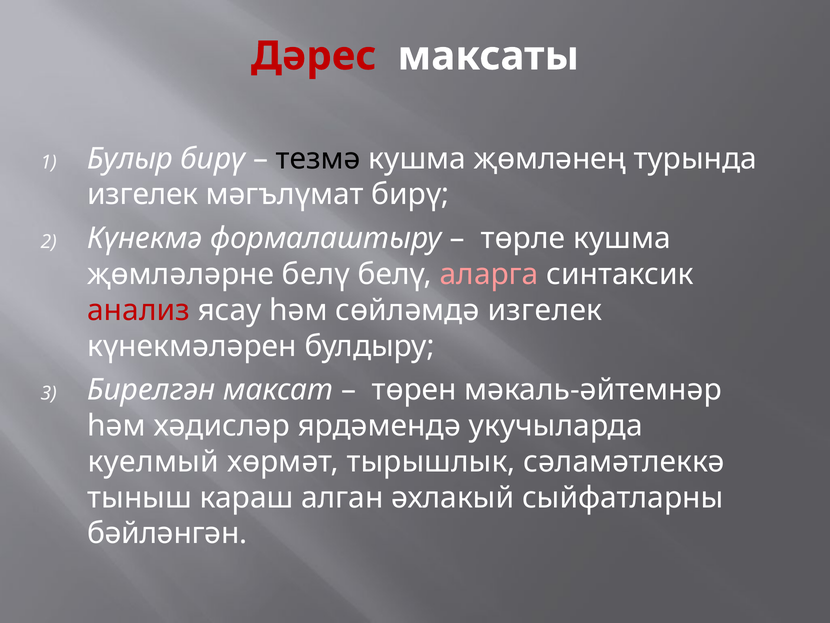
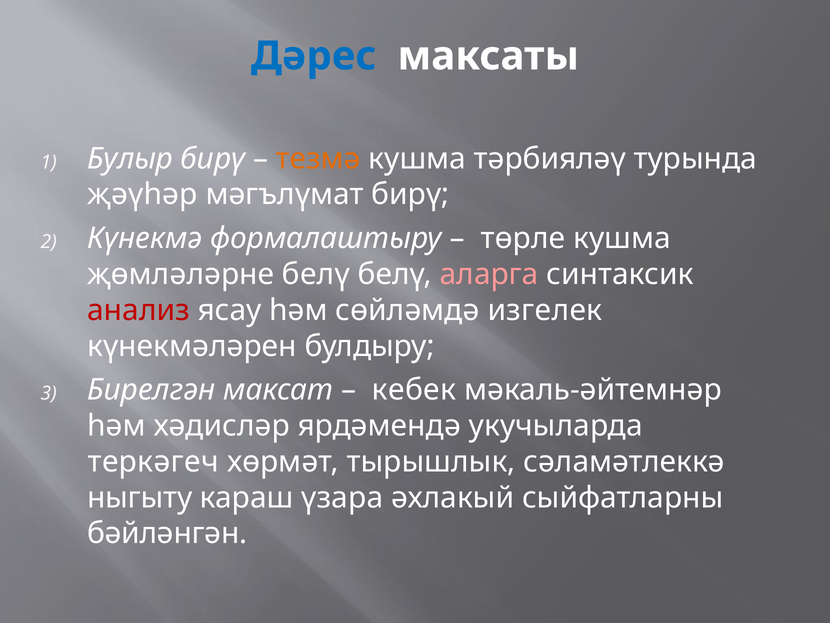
Дәрес colour: red -> blue (314, 56)
тезмә colour: black -> orange (318, 158)
җөмләнең: җөмләнең -> тәрбияләү (550, 158)
изгелек: изгелек -> җәүһәр (142, 194)
төрен: төрен -> кебек (414, 389)
куелмый: куелмый -> теркәгеч (153, 461)
тыныш: тыныш -> ныгыту (140, 497)
алган: алган -> үзара (342, 497)
